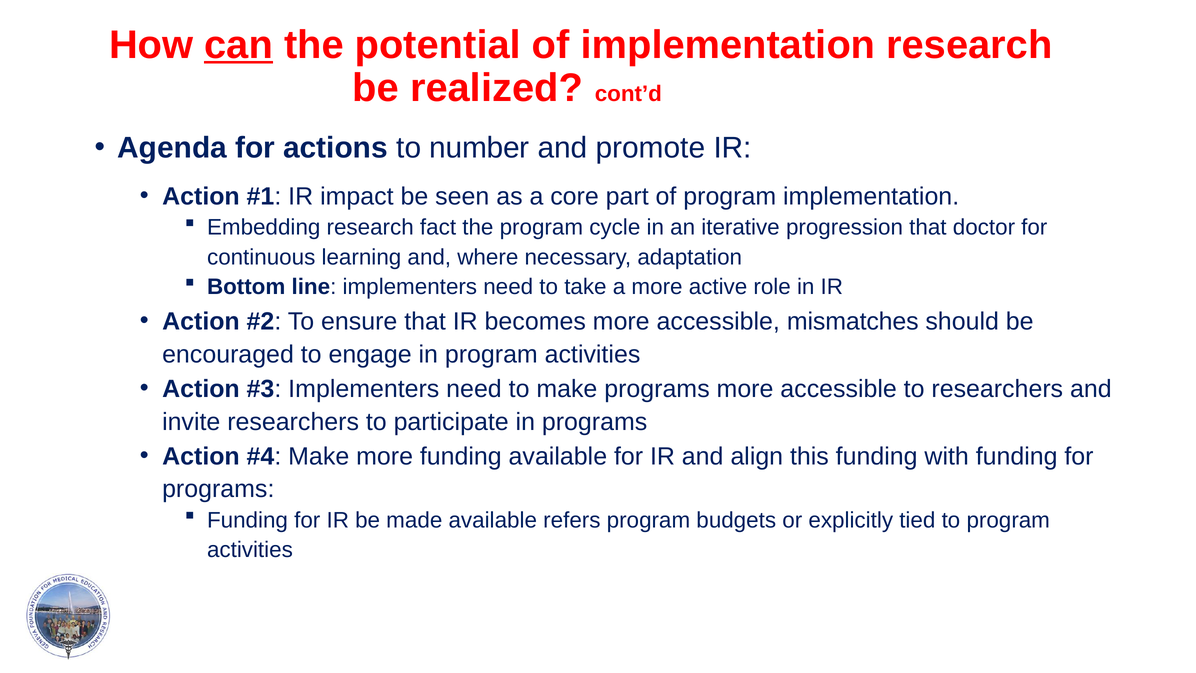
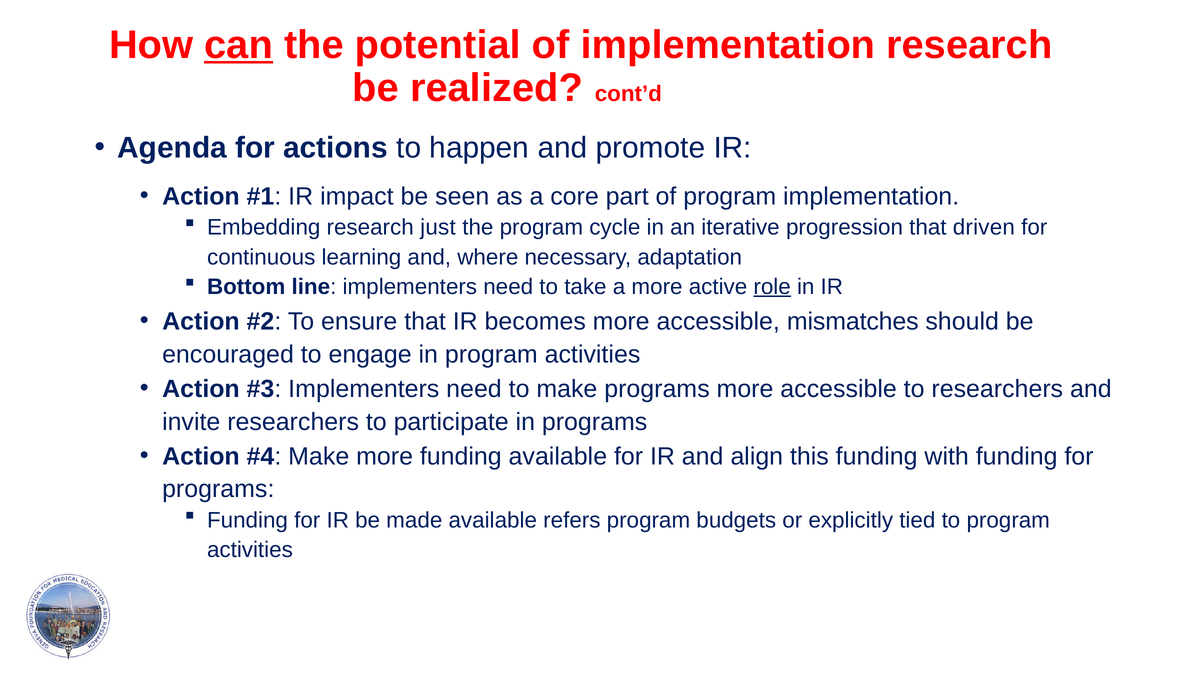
number: number -> happen (479, 148)
fact: fact -> just (438, 227)
doctor: doctor -> driven (984, 227)
role underline: none -> present (772, 287)
